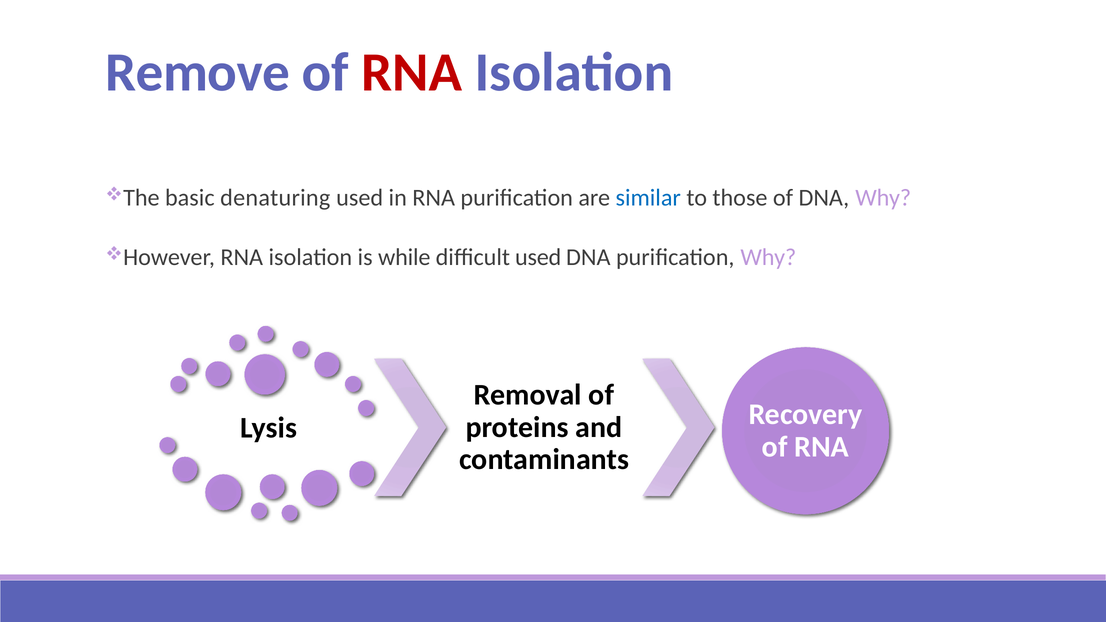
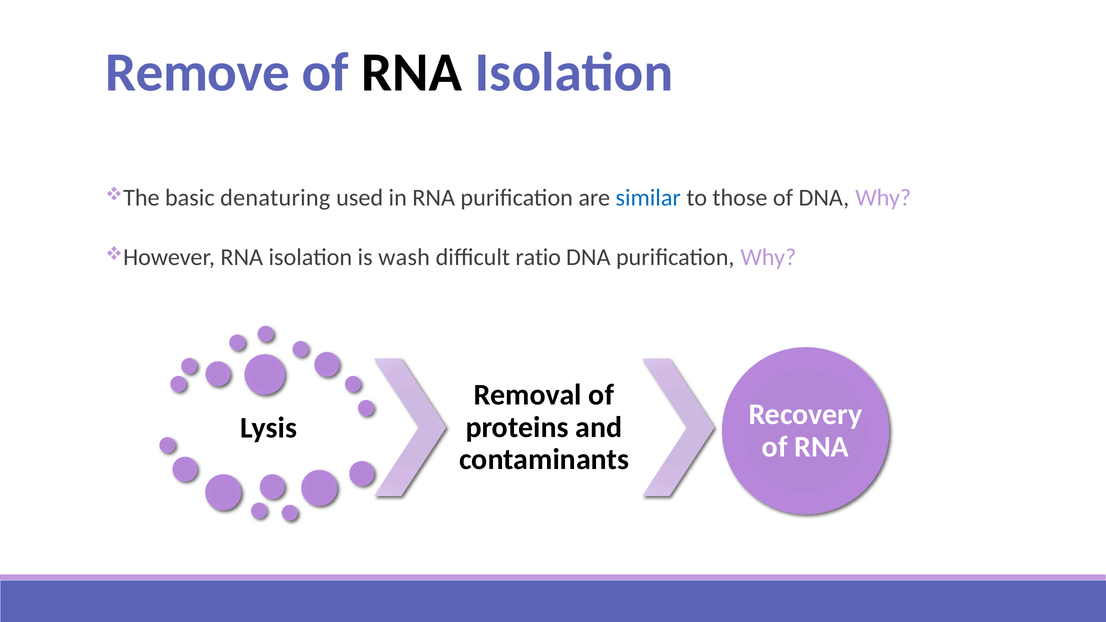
RNA colour: red -> black (412, 73)
while: while -> wash (404, 257)
difficult used: used -> ratio (538, 257)
